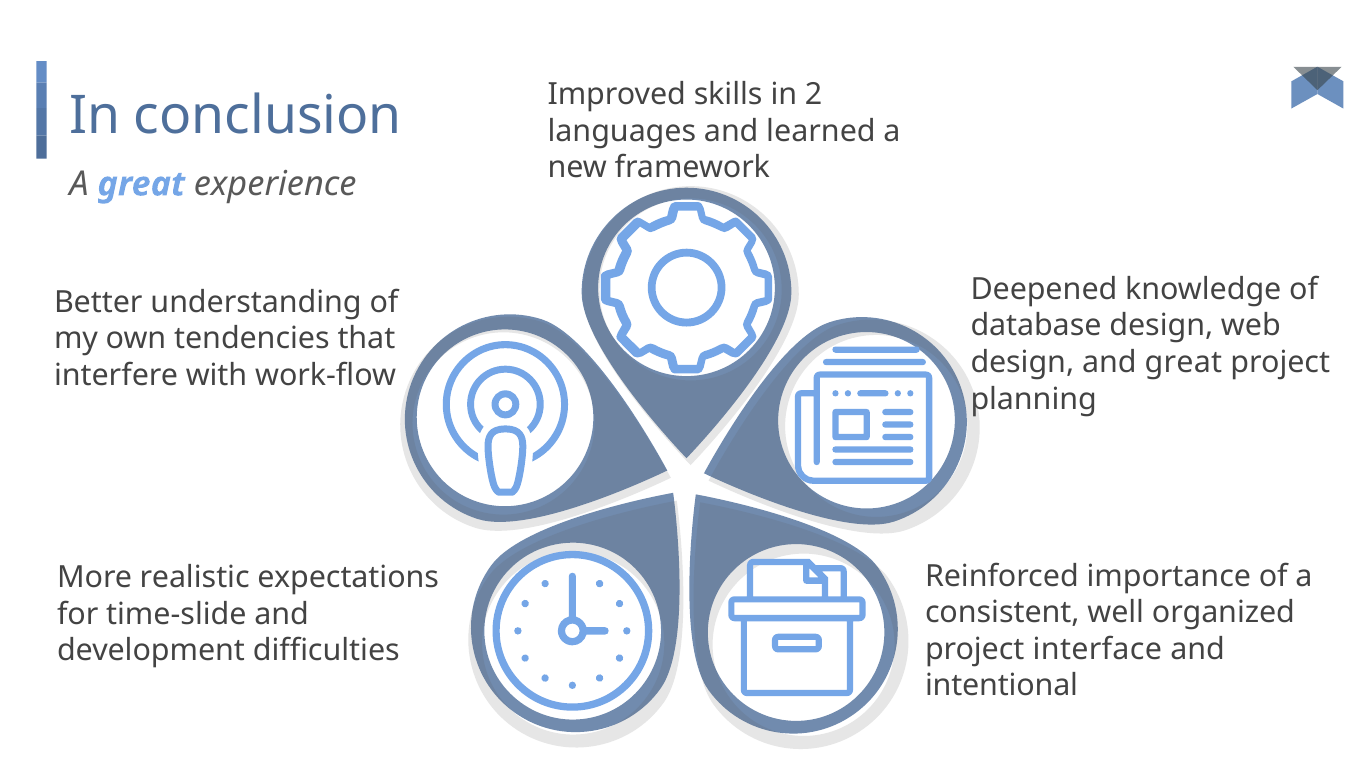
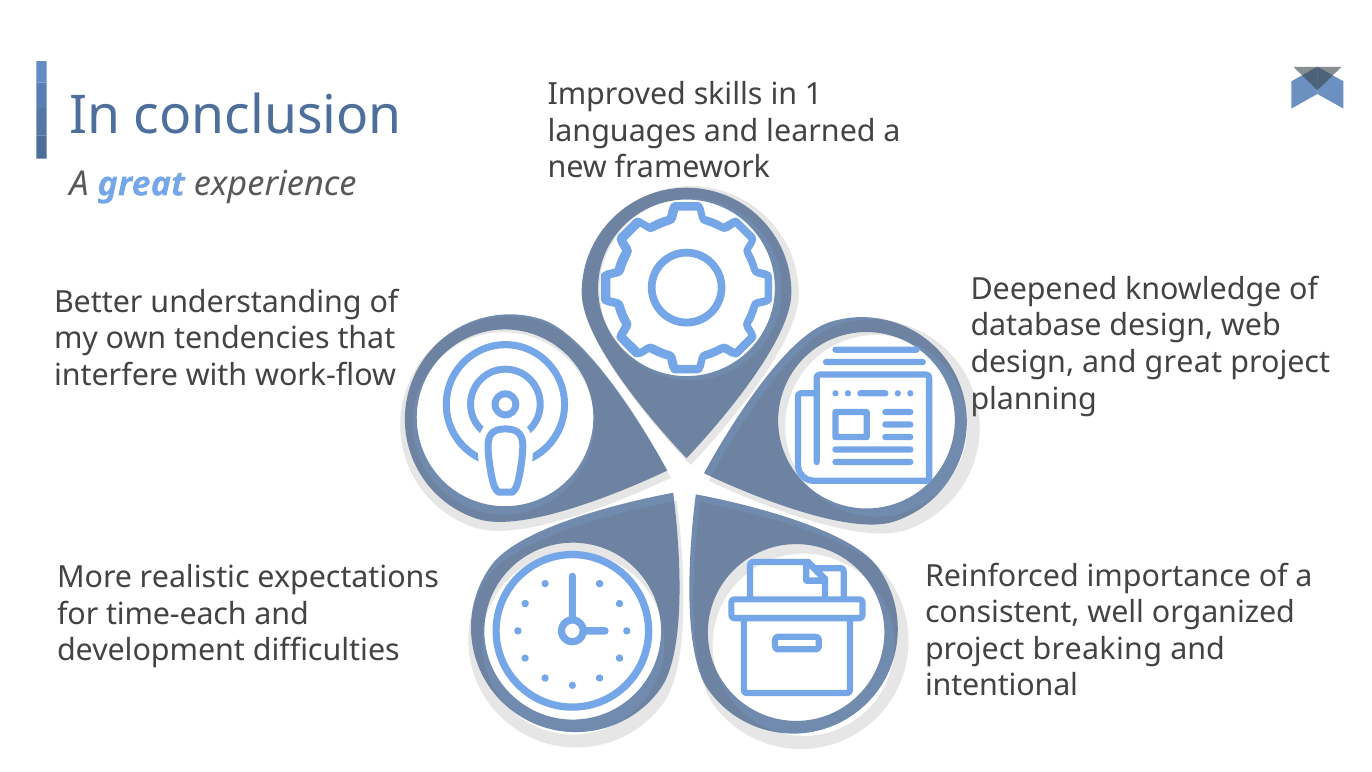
2: 2 -> 1 (814, 95)
time-slide: time-slide -> time-each (176, 614)
interface: interface -> breaking (1097, 649)
